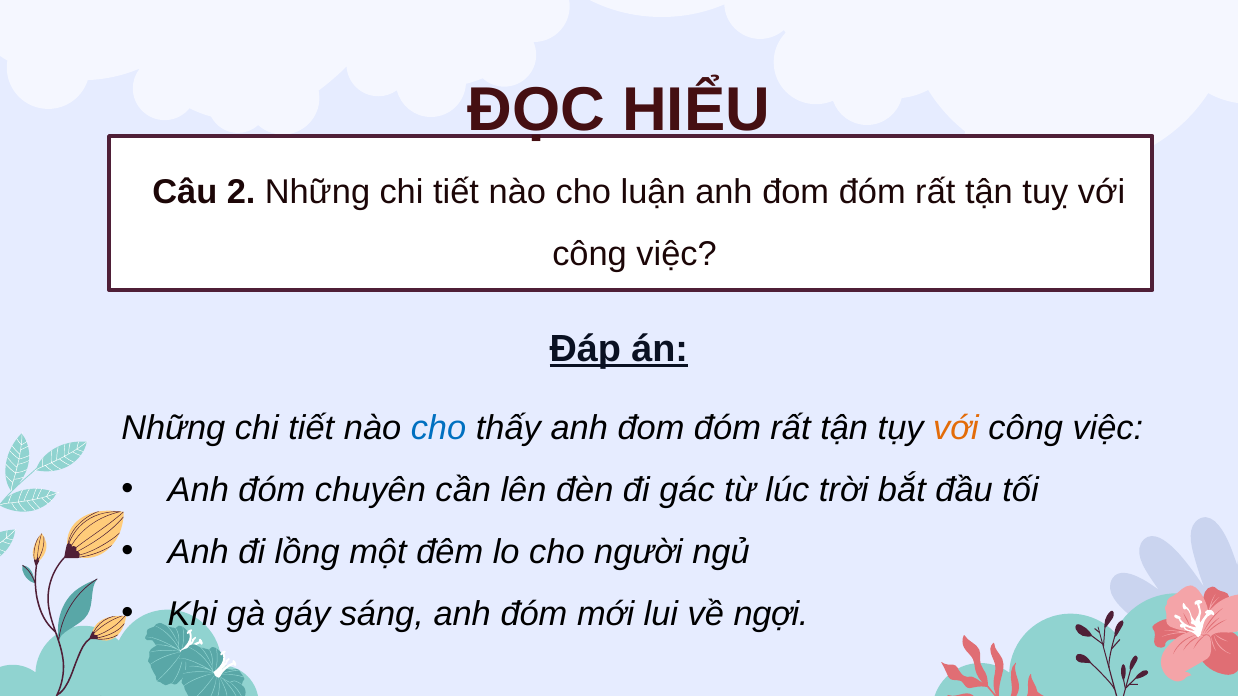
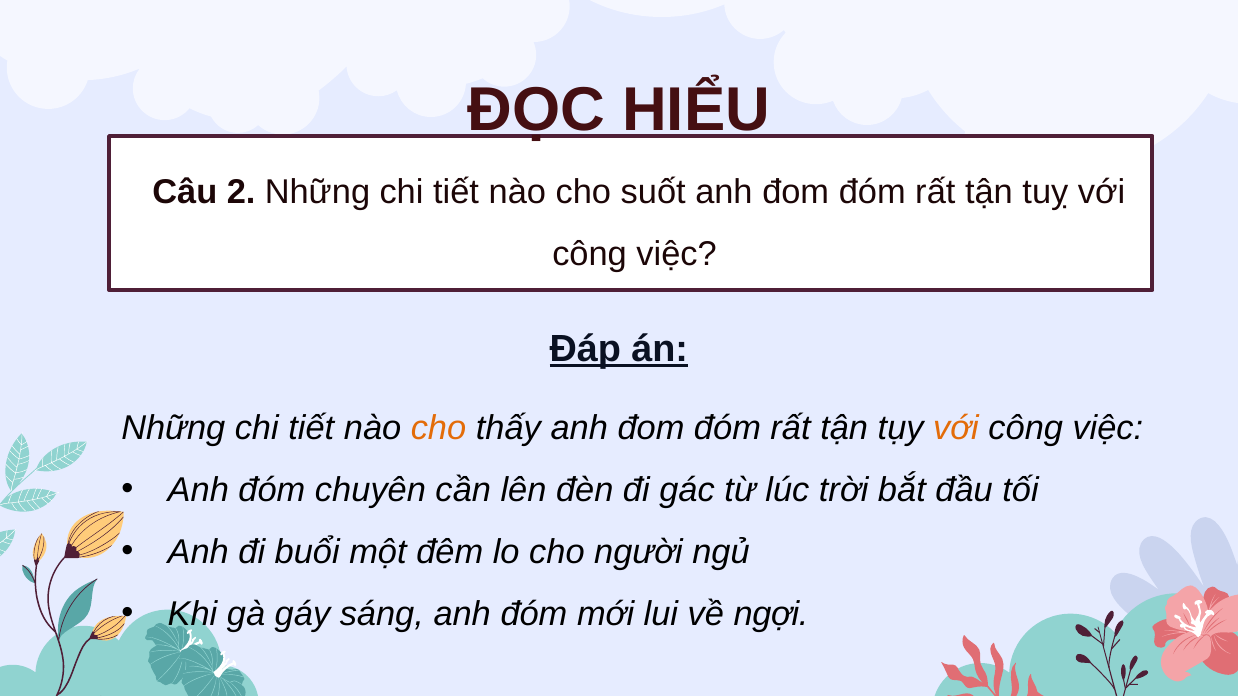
luận: luận -> suốt (653, 192)
cho colour: blue -> orange (439, 428)
lồng: lồng -> buổi (307, 552)
